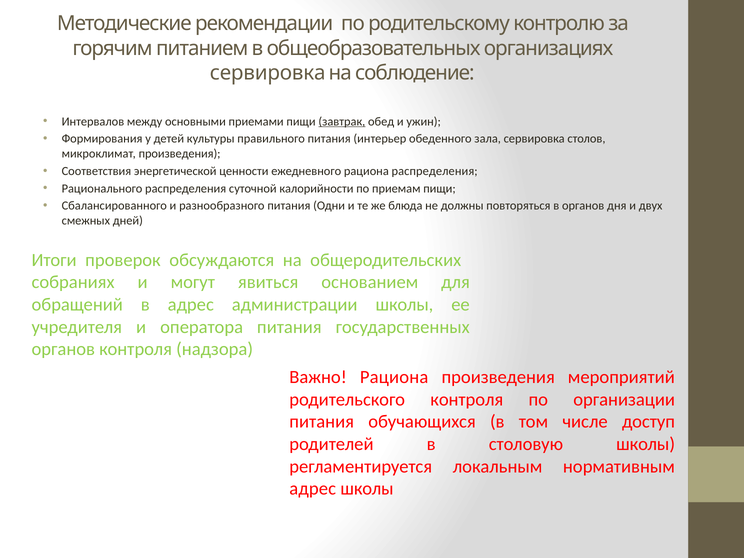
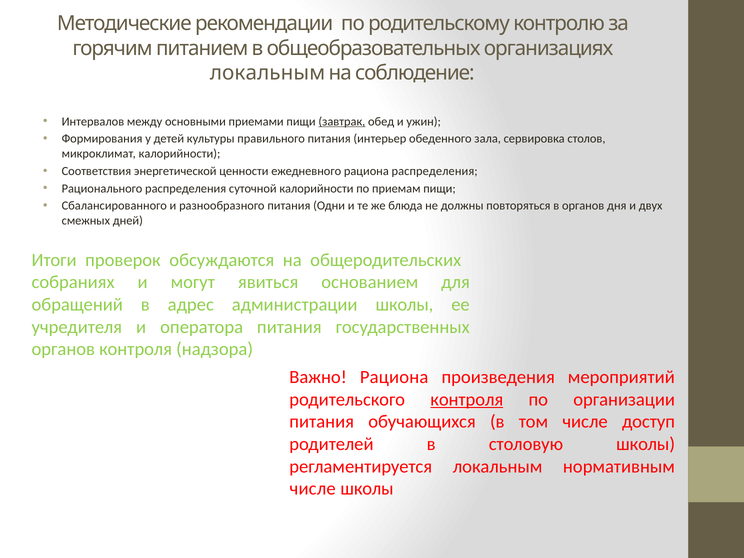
сервировка: сервировка -> локальным (268, 73)
микроклимат произведения: произведения -> калорийности (180, 154)
контроля underline: none -> present (467, 399)
адрес: адрес -> числе (313, 489)
